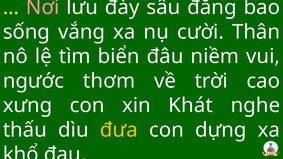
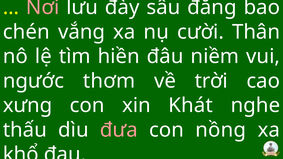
sống: sống -> chén (26, 32)
biển: biển -> hiền (119, 56)
đưa colour: yellow -> pink (119, 130)
dựng: dựng -> nồng (221, 130)
